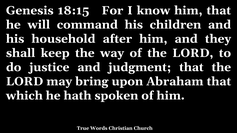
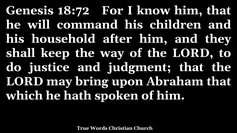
18:15: 18:15 -> 18:72 (74, 10)
